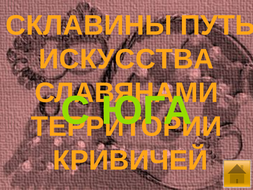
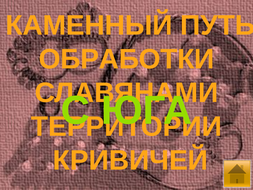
СКЛАВИНЫ: СКЛАВИНЫ -> КАМЕННЫЙ (89, 25)
ИСКУССТВА: ИСКУССТВА -> ОБРАБОТКИ (127, 59)
